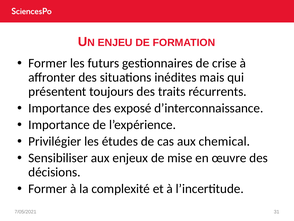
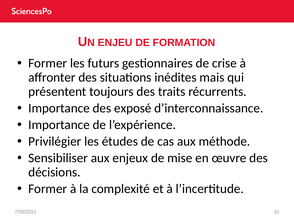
chemical: chemical -> méthode (224, 141)
